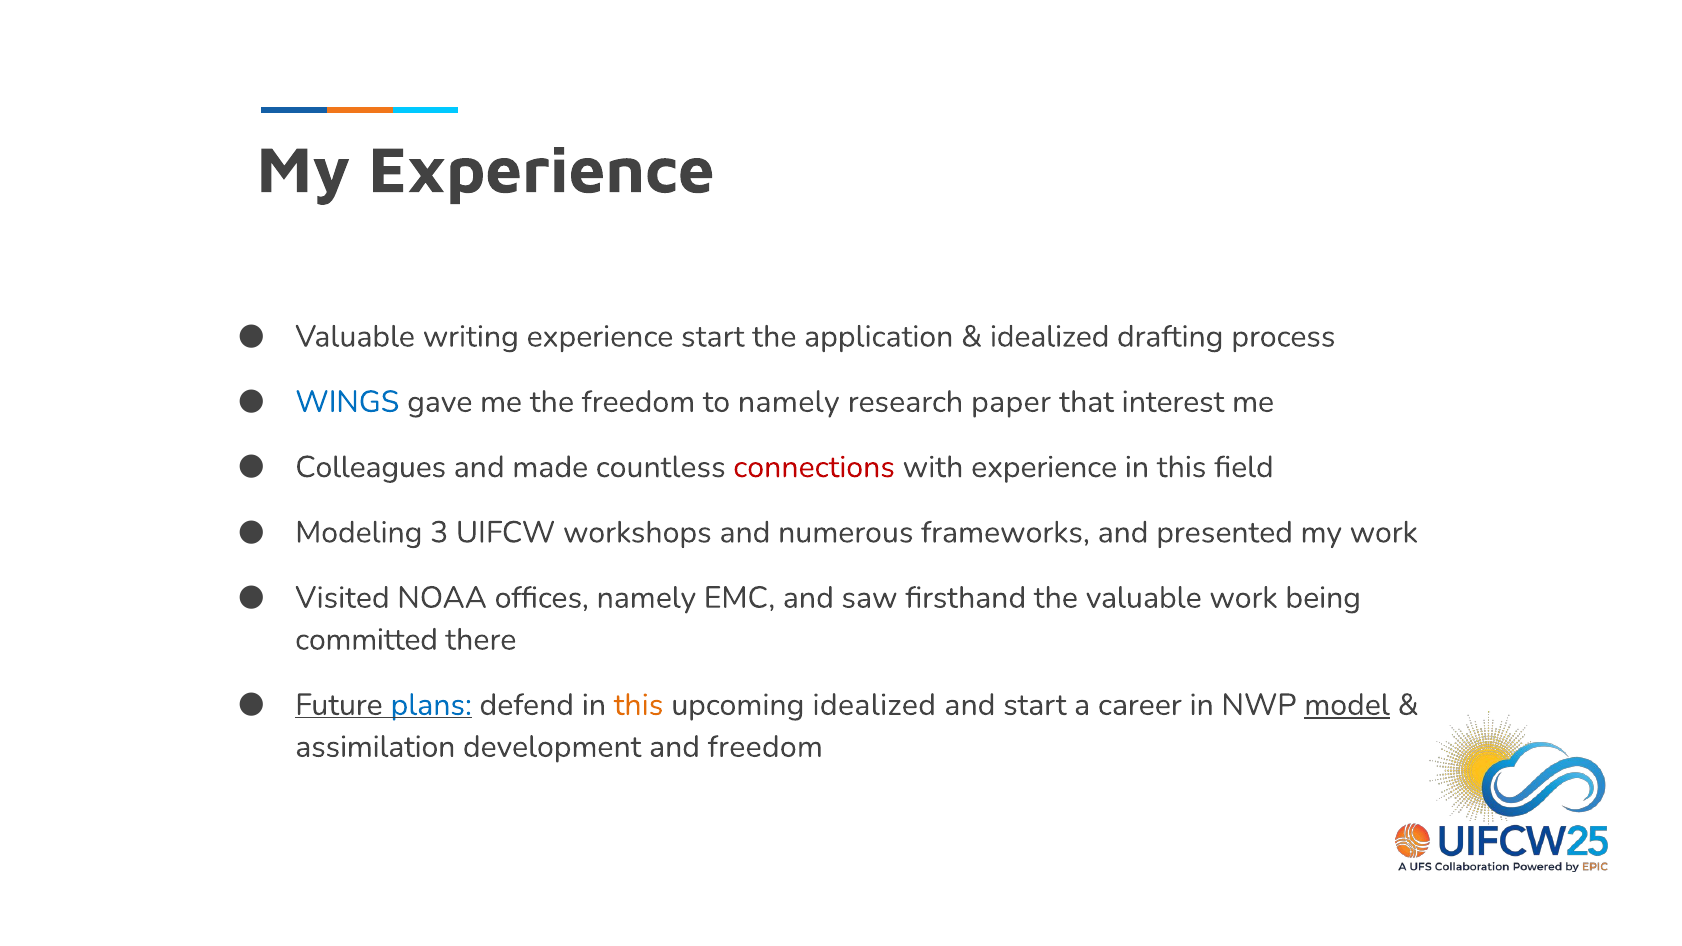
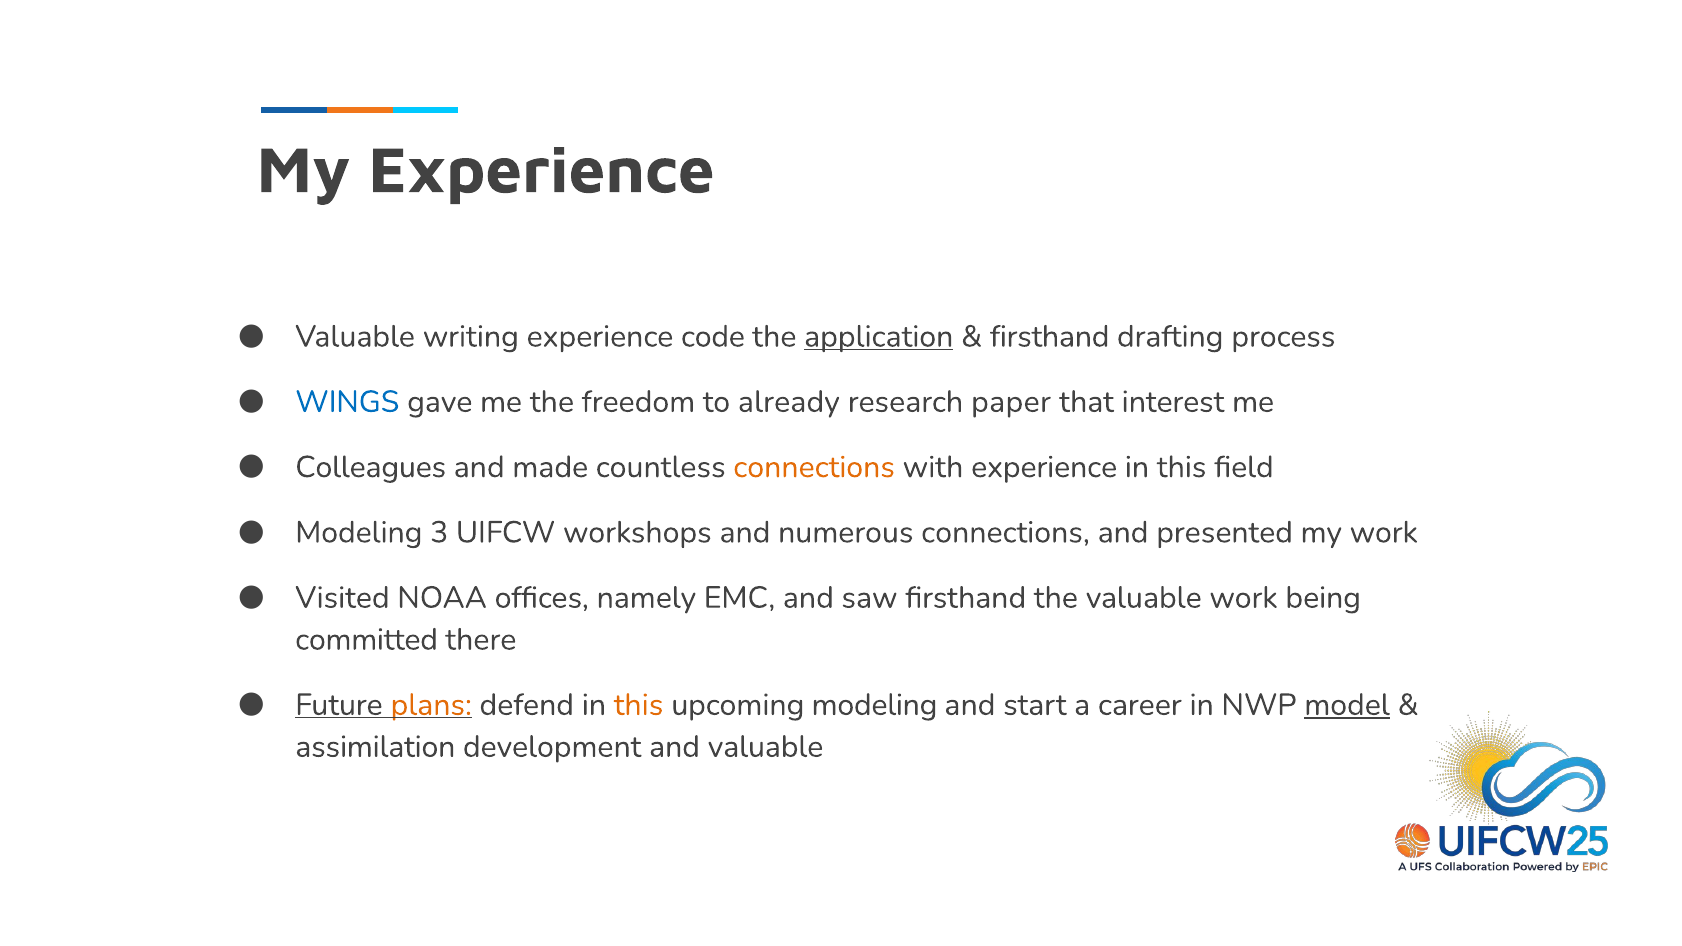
experience start: start -> code (713, 337)
application underline: none -> present (879, 337)
idealized: idealized -> firsthand (1050, 337)
to namely: namely -> already (789, 402)
connections colour: red -> orange (814, 467)
numerous frameworks: frameworks -> connections (1005, 532)
plans colour: blue -> orange (431, 705)
upcoming idealized: idealized -> modeling (875, 705)
and freedom: freedom -> valuable (766, 747)
